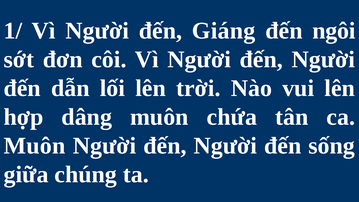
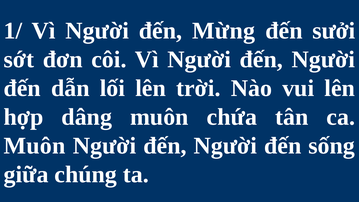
Giáng: Giáng -> Mừng (224, 31)
ngôi: ngôi -> sưởi (334, 31)
